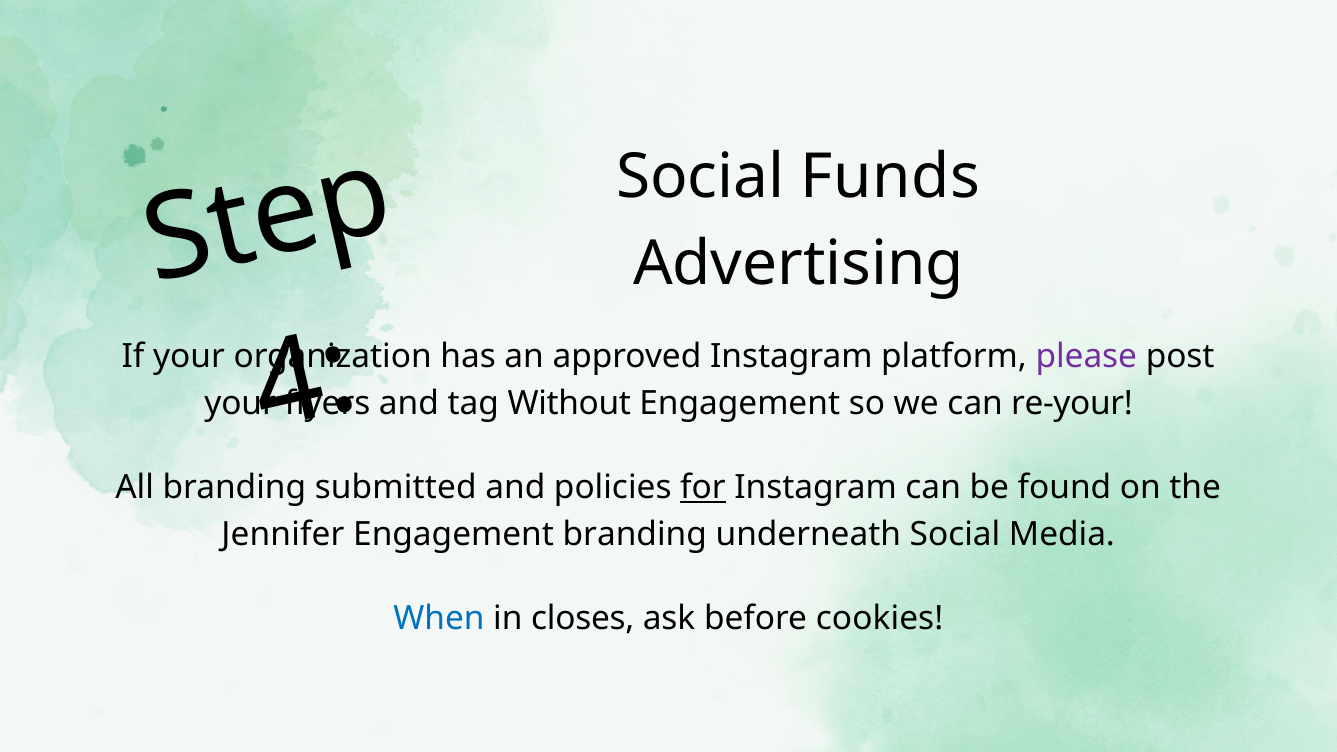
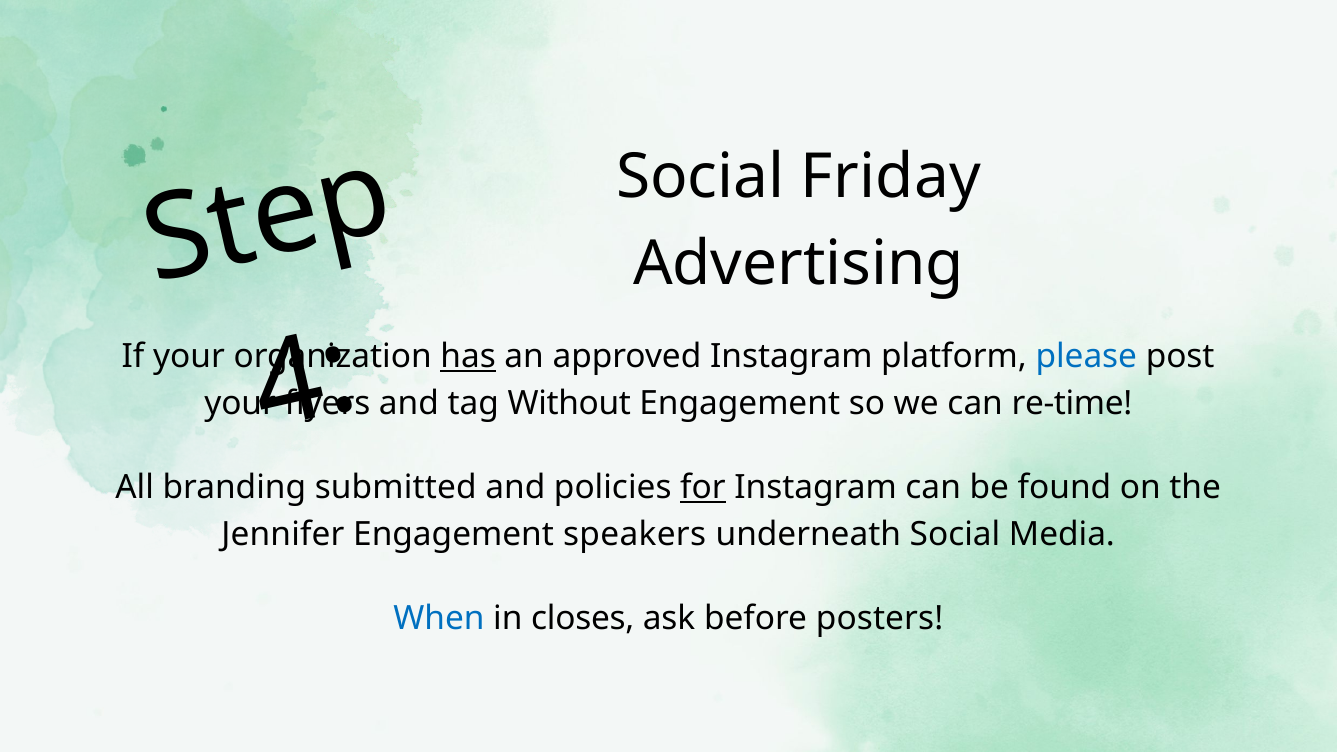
Funds: Funds -> Friday (891, 177)
has underline: none -> present (468, 357)
please colour: purple -> blue (1086, 357)
re-your: re-your -> re-time (1072, 404)
Engagement branding: branding -> speakers (635, 534)
cookies: cookies -> posters (880, 618)
